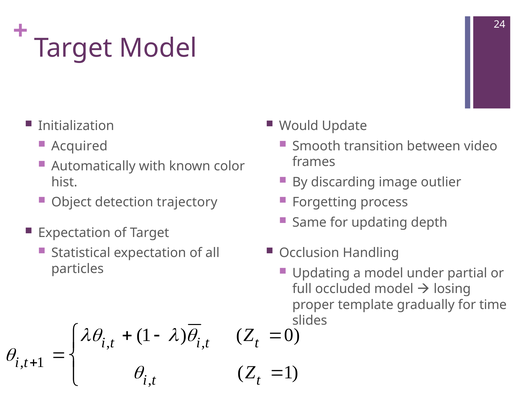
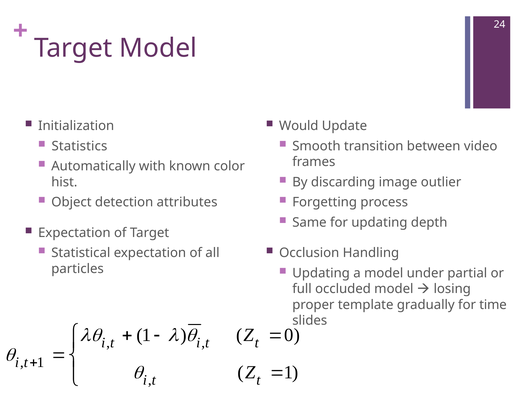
Acquired: Acquired -> Statistics (79, 146)
trajectory: trajectory -> attributes (187, 202)
